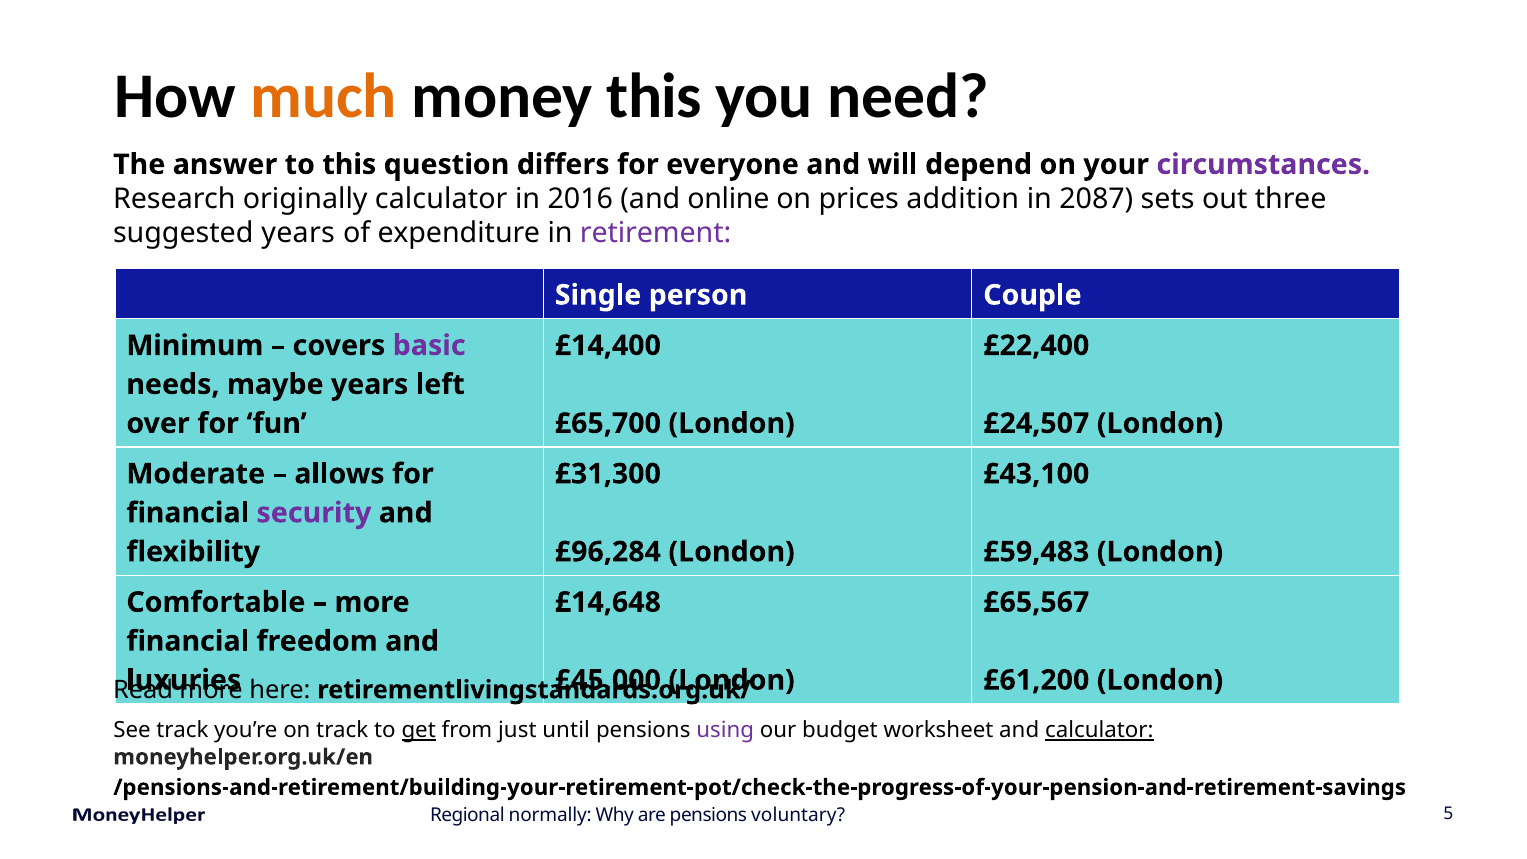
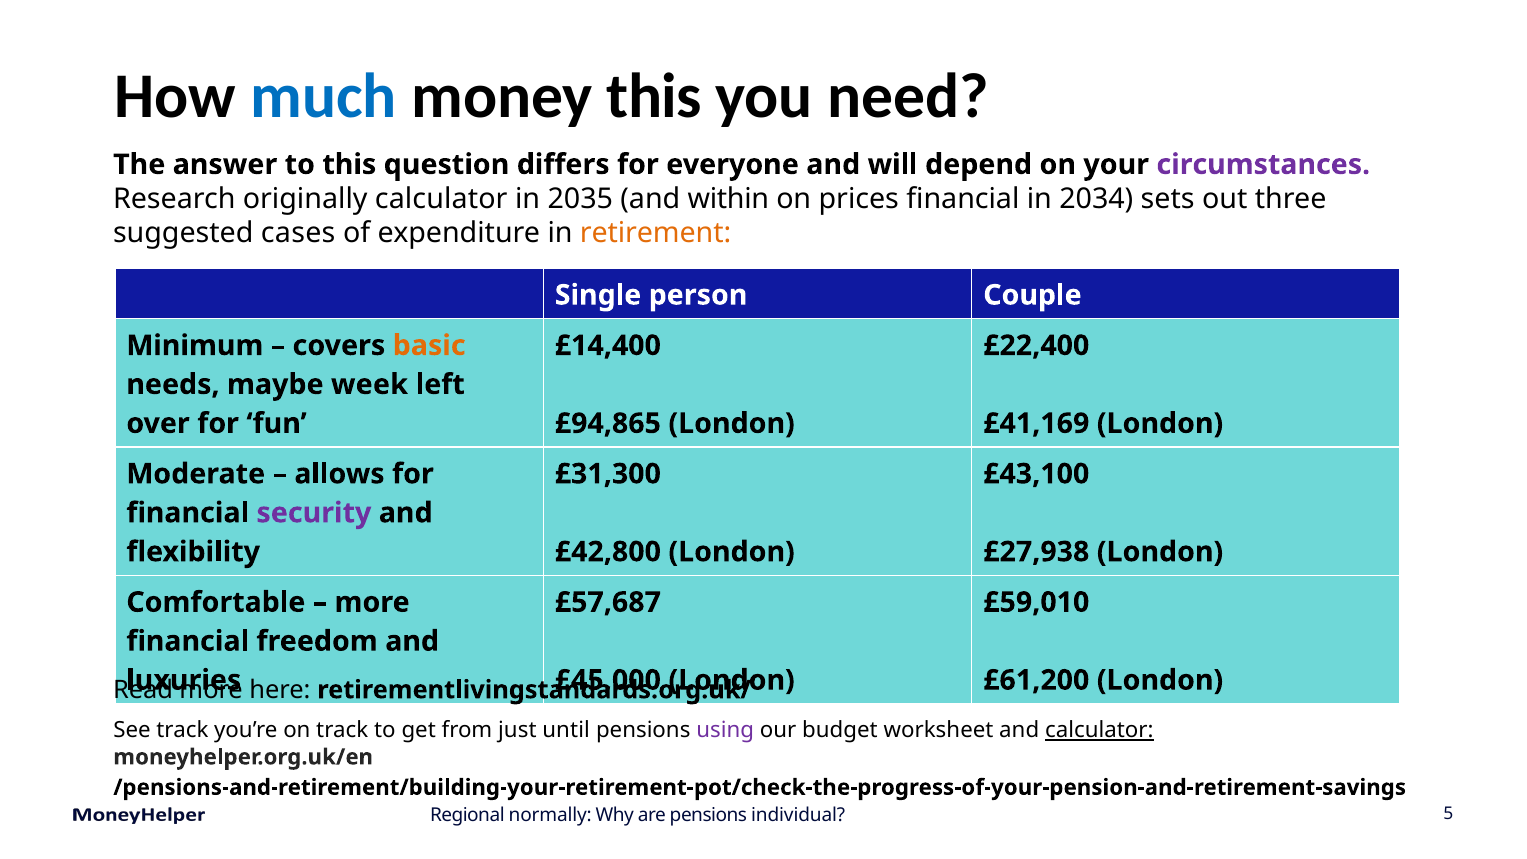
much colour: orange -> blue (324, 96)
2016: 2016 -> 2035 (580, 199)
online: online -> within (728, 199)
prices addition: addition -> financial (963, 199)
2087: 2087 -> 2034 (1096, 199)
suggested years: years -> cases (298, 233)
retirement colour: purple -> orange (656, 233)
basic colour: purple -> orange (429, 346)
maybe years: years -> week (369, 384)
£65,700: £65,700 -> £94,865 (608, 423)
£24,507: £24,507 -> £41,169 (1036, 423)
£96,284: £96,284 -> £42,800 (608, 552)
£59,483: £59,483 -> £27,938 (1036, 552)
£14,648: £14,648 -> £57,687 (608, 602)
£65,567: £65,567 -> £59,010 (1036, 602)
get underline: present -> none (419, 730)
voluntary: voluntary -> individual (798, 815)
